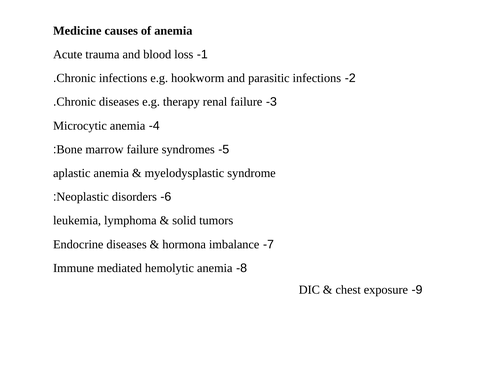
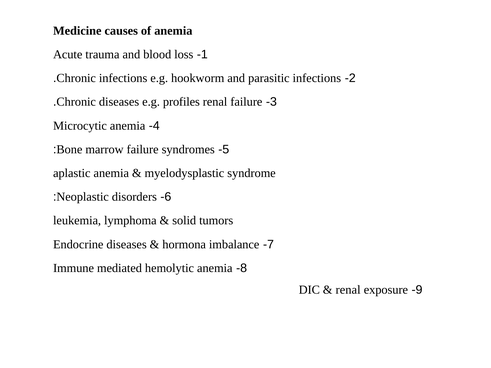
therapy: therapy -> profiles (181, 102)
chest: chest -> renal (348, 290)
